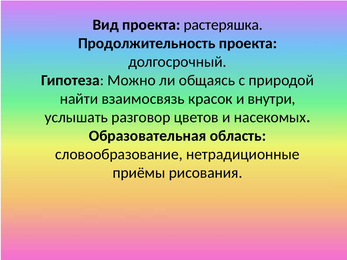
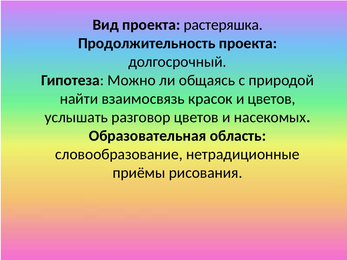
и внутри: внутри -> цветов (272, 99)
